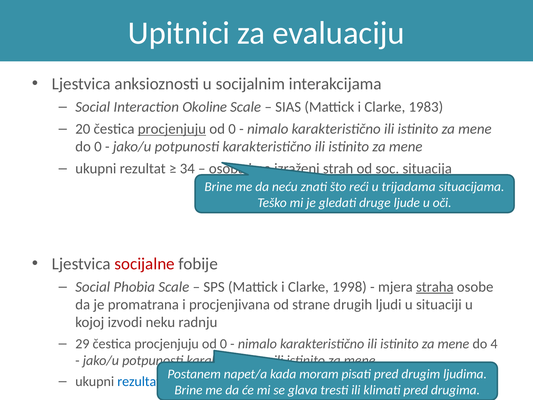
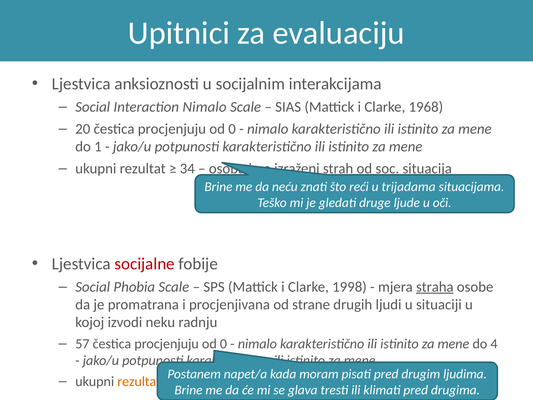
Interaction Okoline: Okoline -> Nimalo (205, 107)
1983: 1983 -> 1968 (426, 107)
procjenjuju underline: present -> none (172, 129)
do 0: 0 -> 1 (98, 147)
29: 29 -> 57 (82, 344)
rezultat colour: blue -> orange (139, 381)
